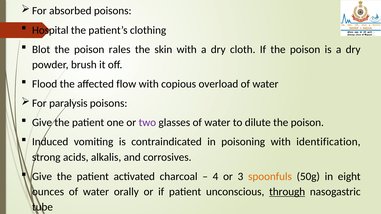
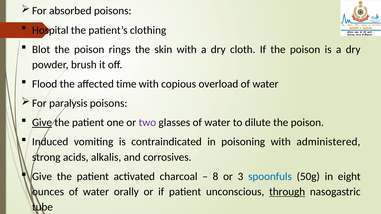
rales: rales -> rings (120, 49)
flow: flow -> time (126, 84)
Give underline: none -> present (42, 123)
identification: identification -> administered (328, 142)
4: 4 -> 8 (215, 177)
spoonfuls colour: orange -> blue (270, 177)
